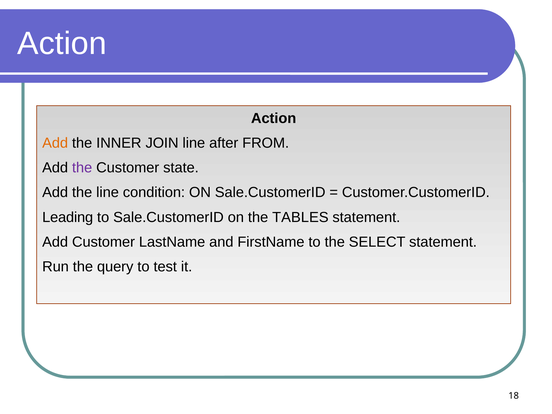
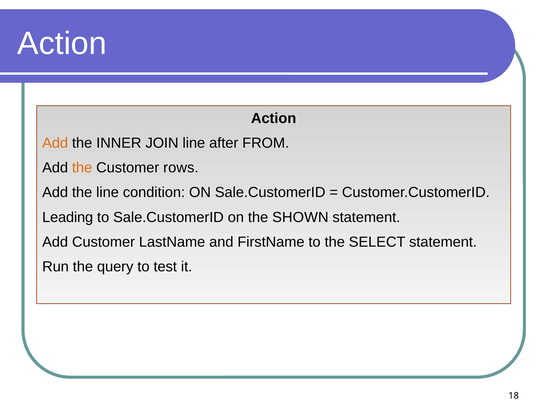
the colour: purple -> orange (82, 168)
state: state -> rows (181, 168)
TABLES: TABLES -> SHOWN (300, 217)
